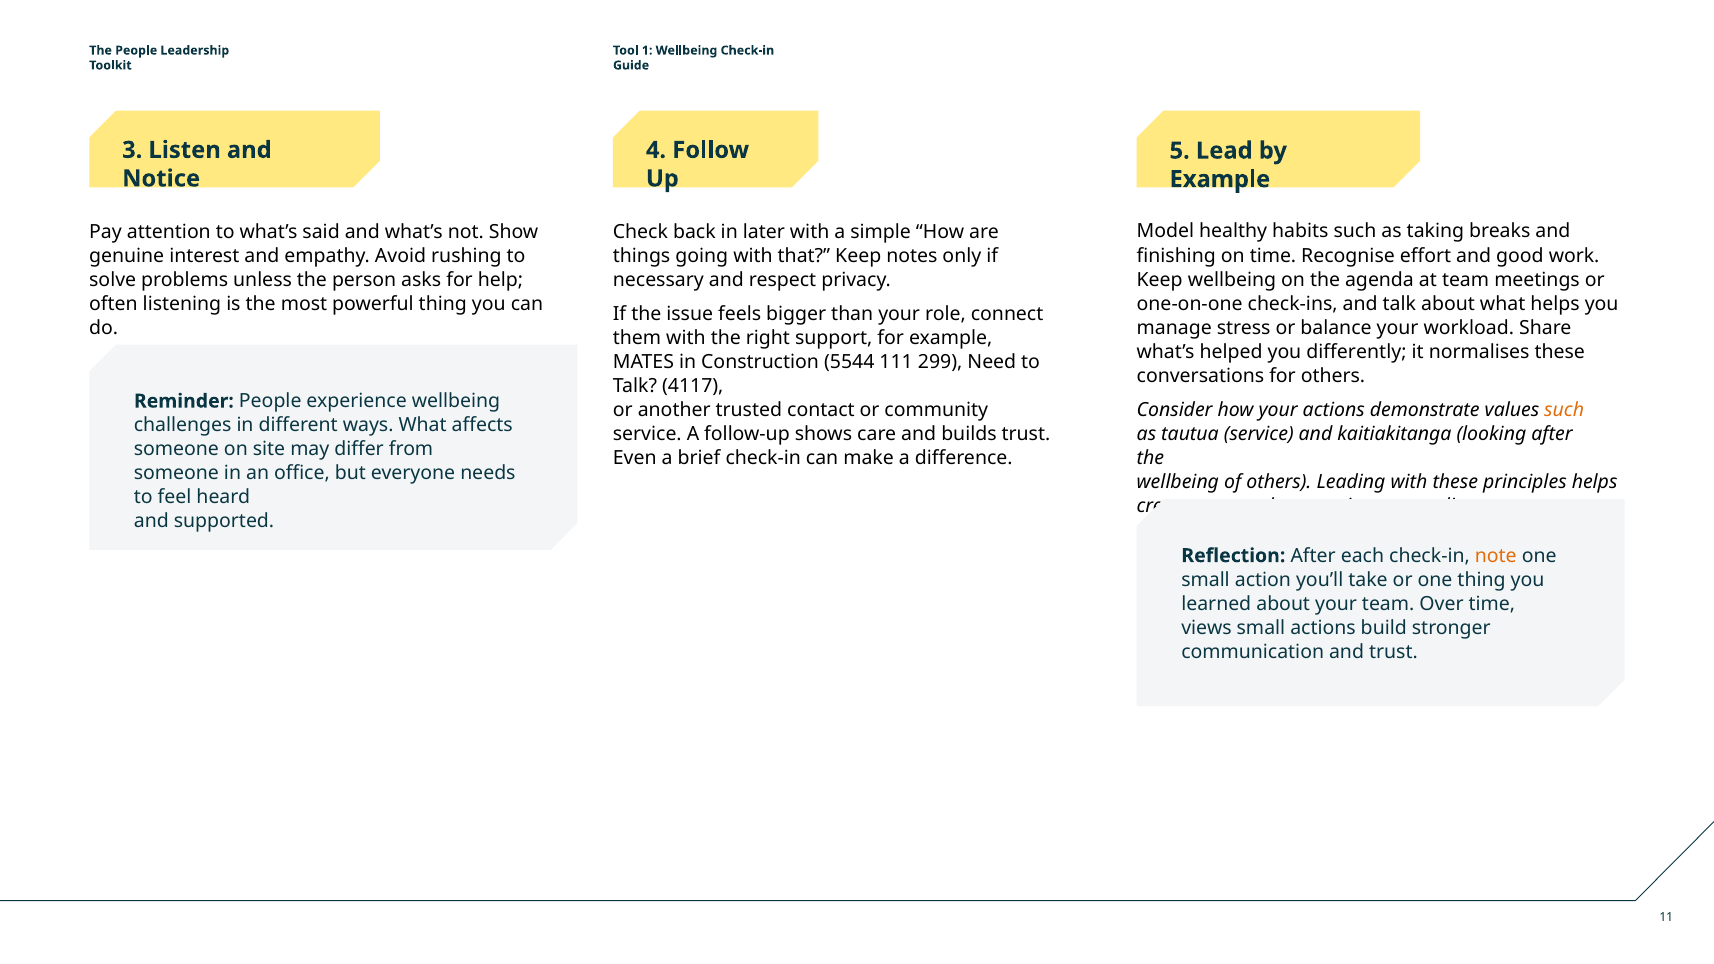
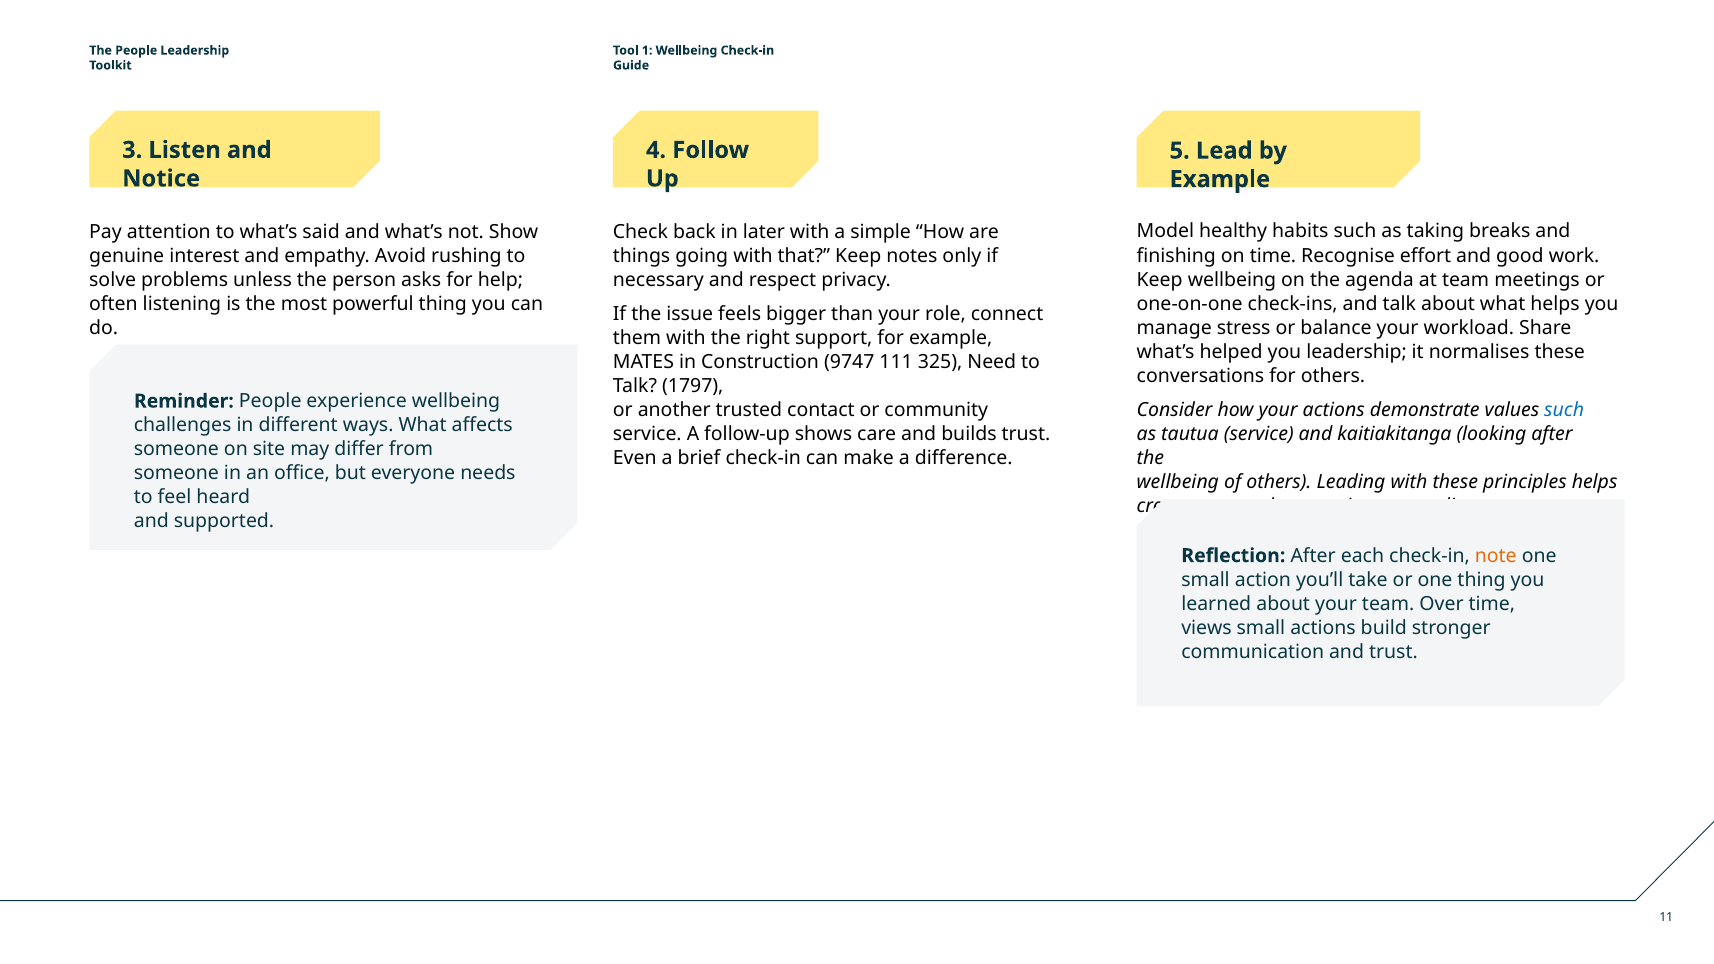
you differently: differently -> leadership (1357, 352)
5544: 5544 -> 9747 (849, 362)
299: 299 -> 325 (940, 362)
4117: 4117 -> 1797 (693, 386)
such colour: orange -> blue (1564, 410)
